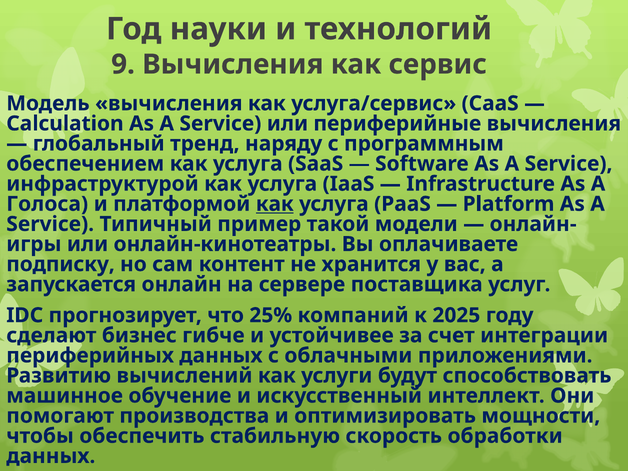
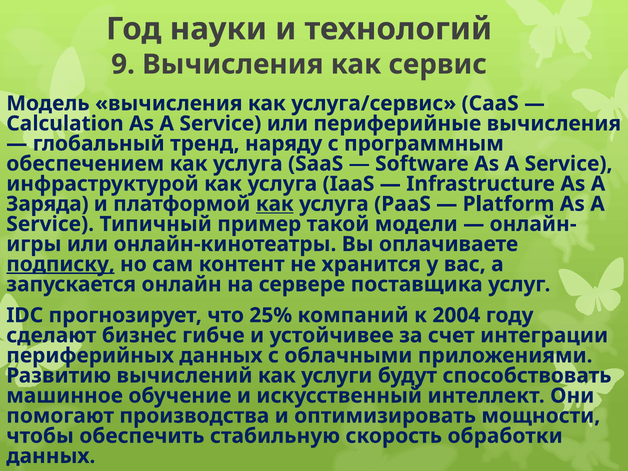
Голоса: Голоса -> Заряда (47, 204)
подписку underline: none -> present (61, 264)
2025: 2025 -> 2004 (456, 315)
